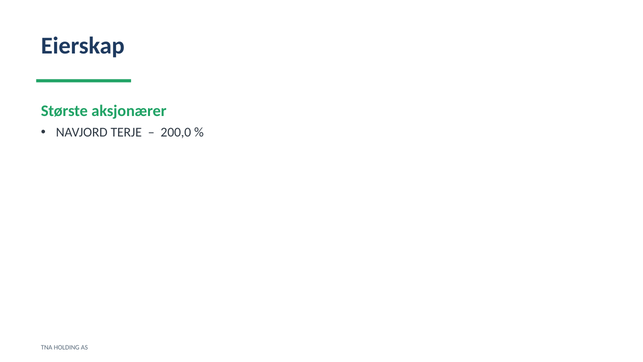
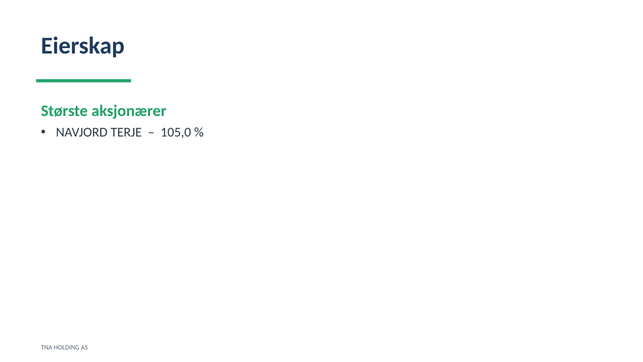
200,0: 200,0 -> 105,0 (176, 132)
